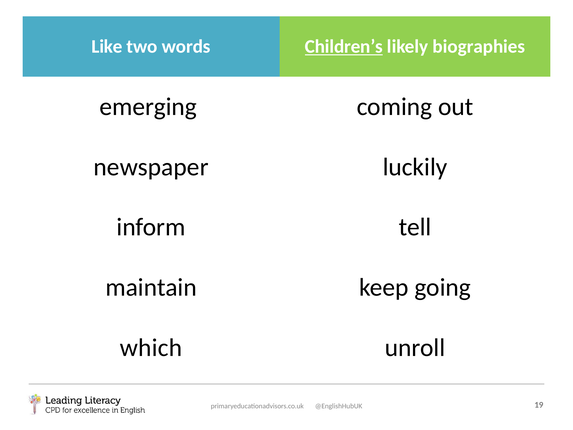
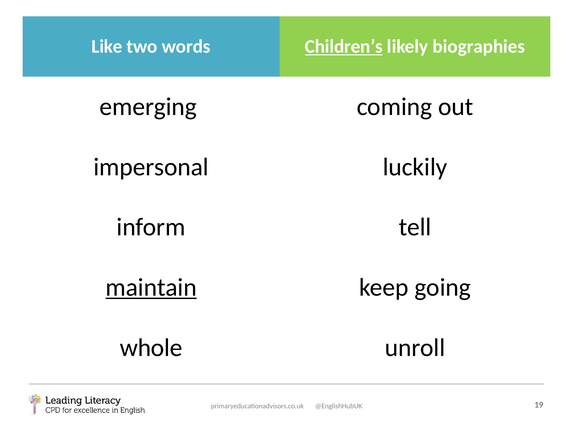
newspaper: newspaper -> impersonal (151, 167)
maintain underline: none -> present (151, 287)
which: which -> whole (151, 347)
